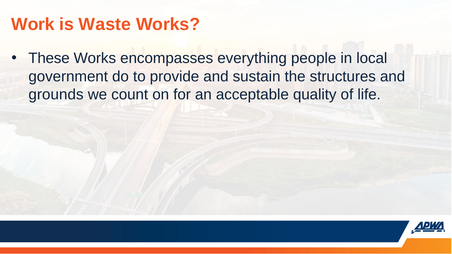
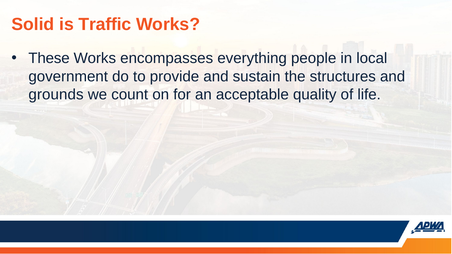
Work: Work -> Solid (33, 24)
Waste: Waste -> Traffic (105, 24)
